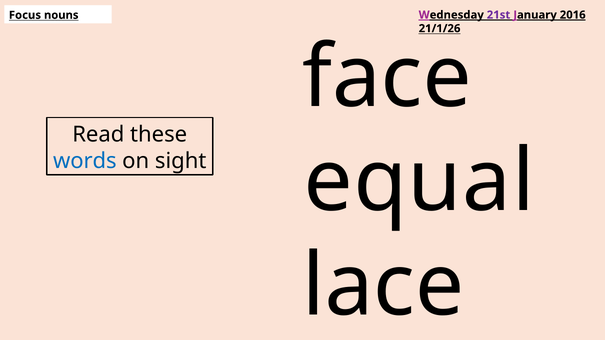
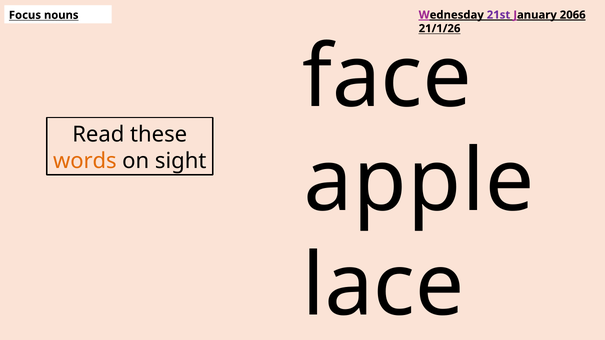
2016: 2016 -> 2066 (573, 15)
words colour: blue -> orange (85, 161)
equal: equal -> apple (419, 182)
